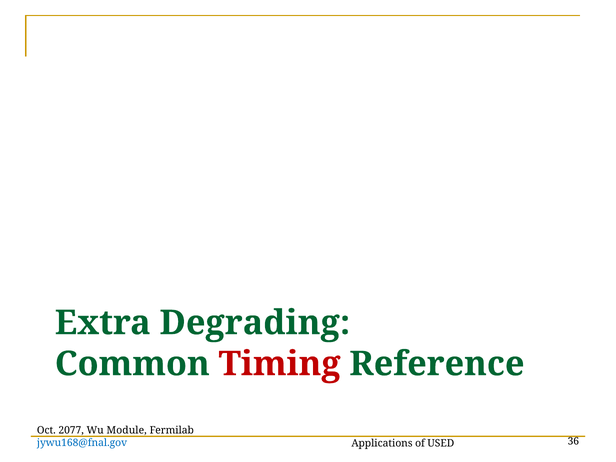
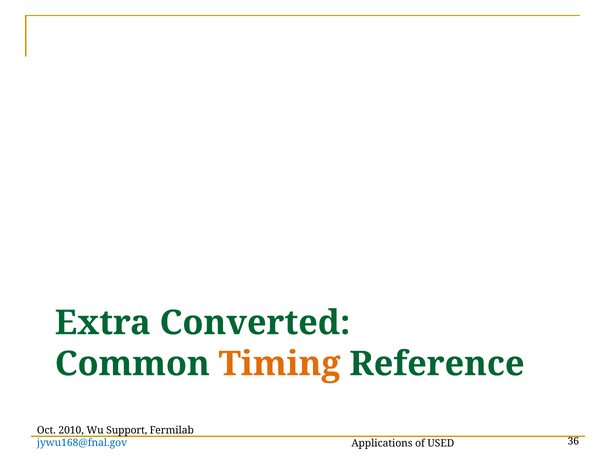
Degrading: Degrading -> Converted (255, 323)
Timing colour: red -> orange (280, 364)
2077: 2077 -> 2010 (71, 431)
Module: Module -> Support (127, 431)
